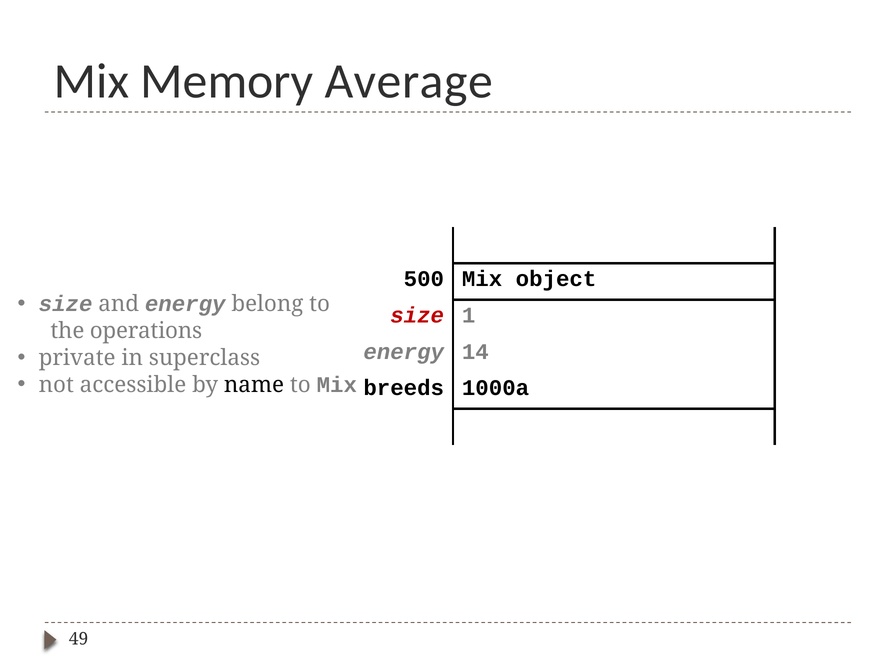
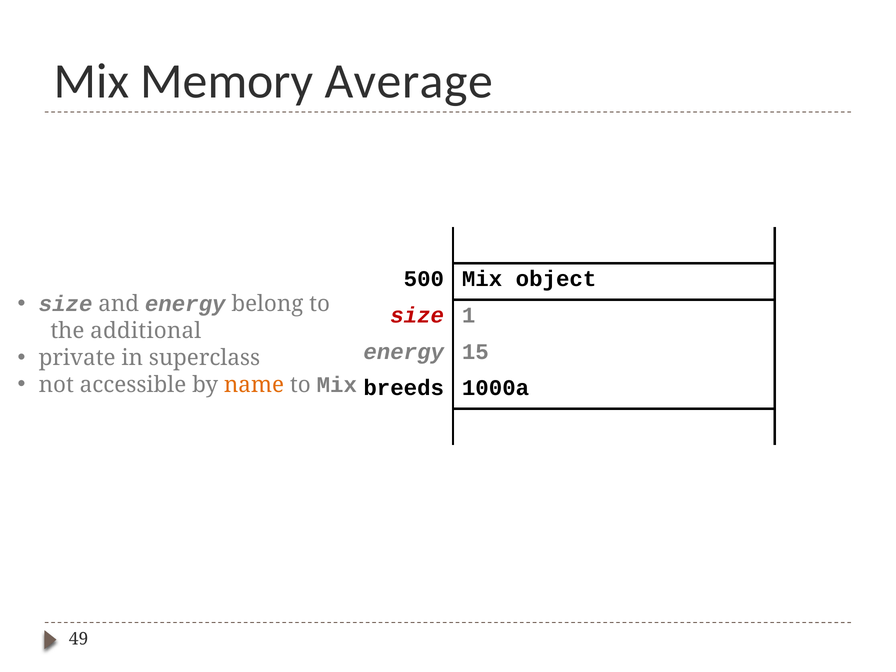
operations: operations -> additional (146, 331)
14: 14 -> 15 (475, 352)
name colour: black -> orange (254, 385)
